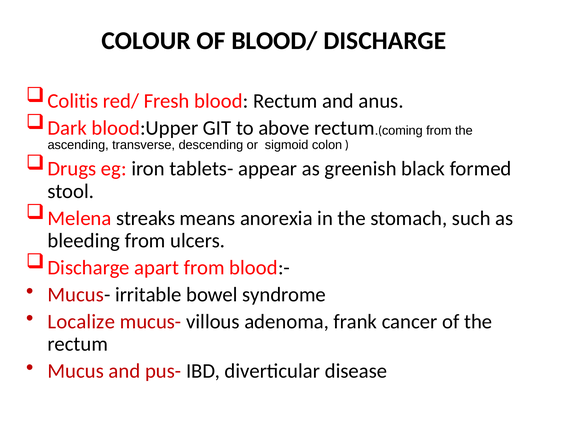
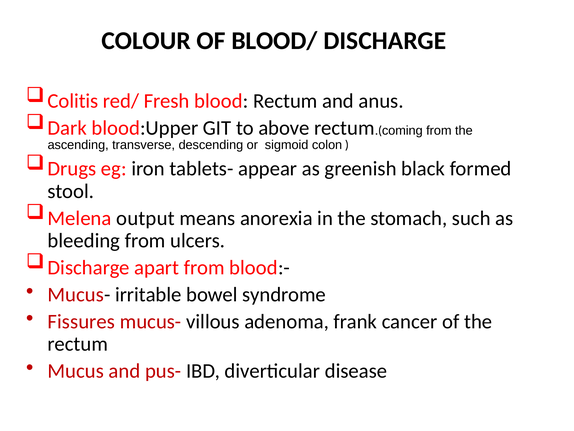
streaks: streaks -> output (146, 218)
Localize: Localize -> Fissures (81, 321)
